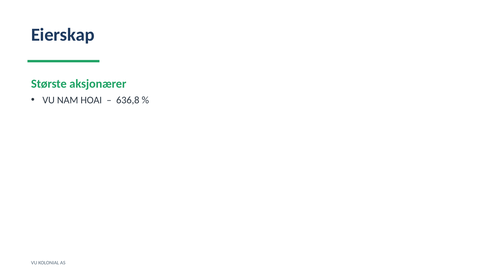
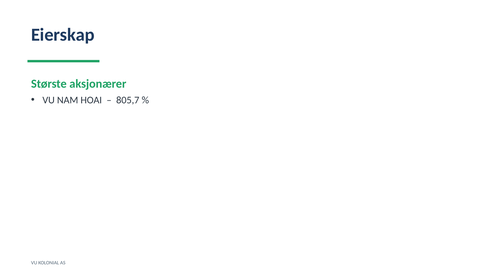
636,8: 636,8 -> 805,7 (128, 100)
